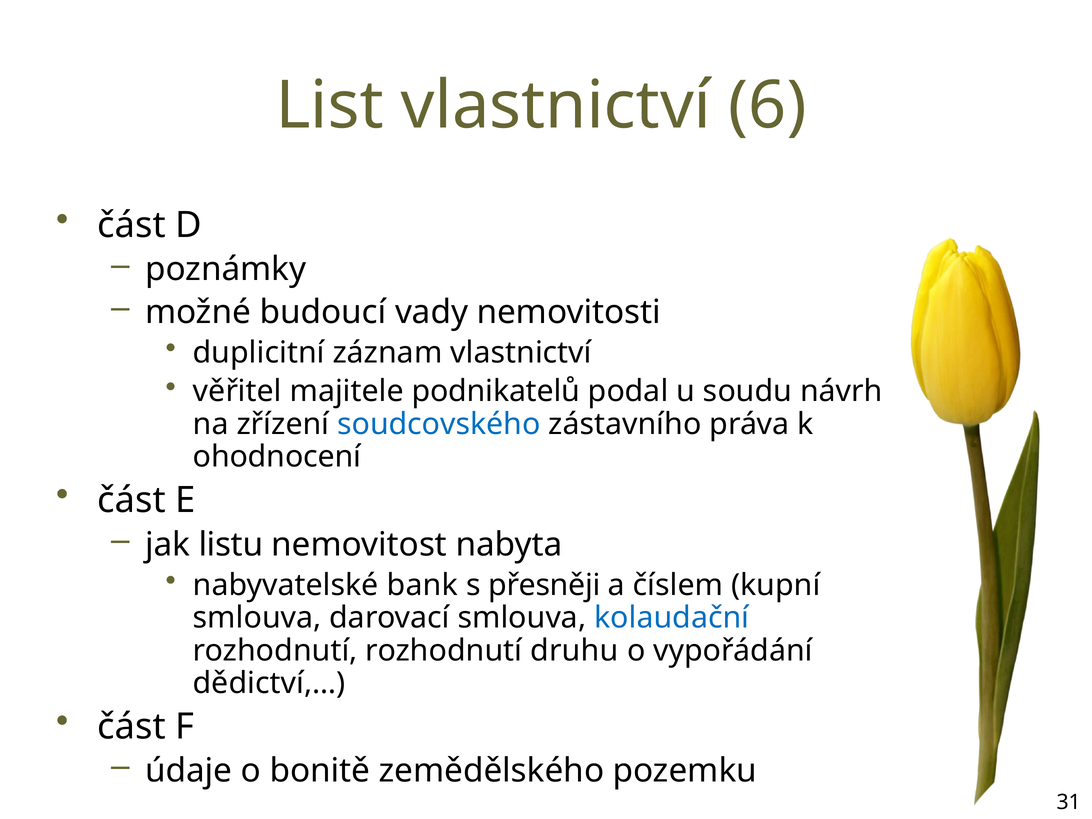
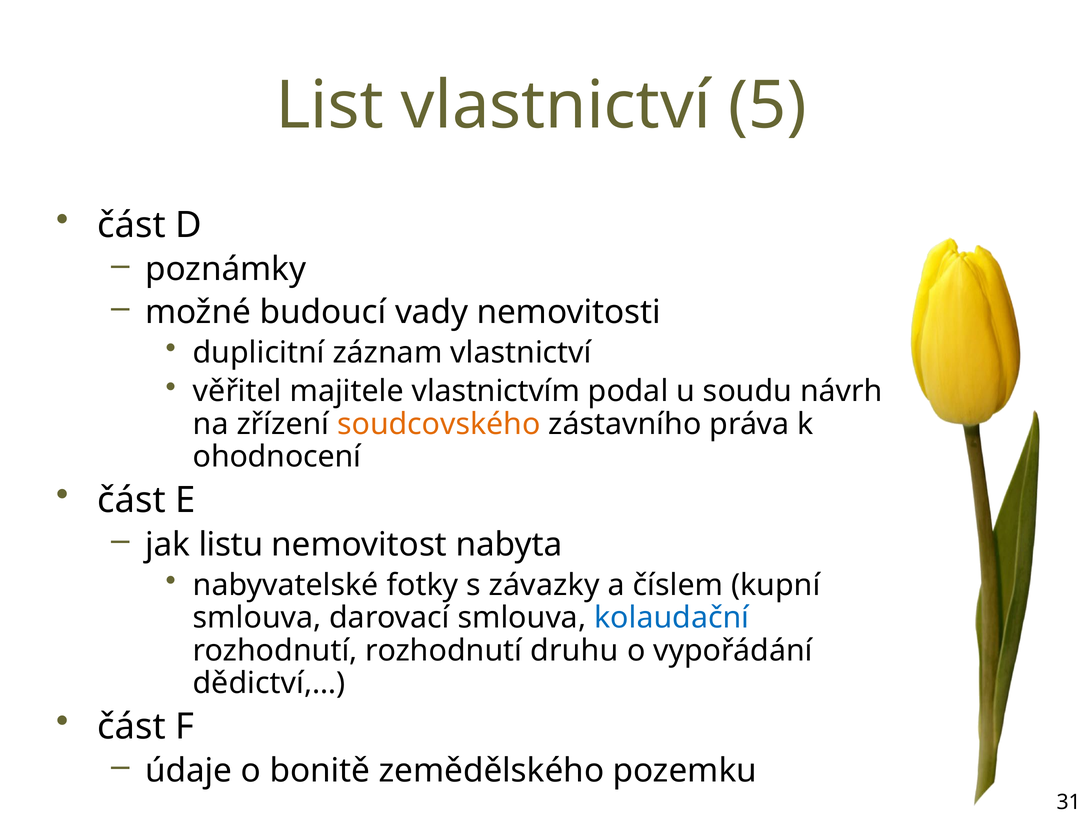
6: 6 -> 5 (768, 106)
podnikatelů: podnikatelů -> vlastnictvím (496, 391)
soudcovského colour: blue -> orange (439, 424)
bank: bank -> fotky (422, 585)
přesněji: přesněji -> závazky (544, 585)
